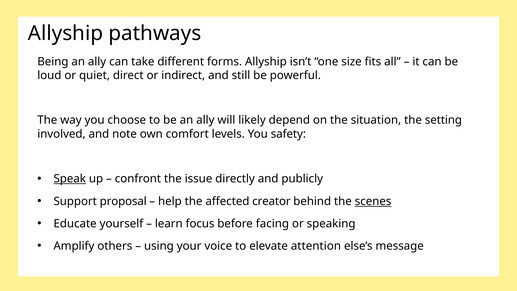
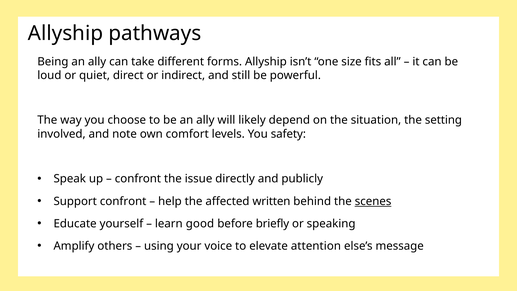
Speak underline: present -> none (70, 179)
Support proposal: proposal -> confront (123, 201)
creator: creator -> written (271, 201)
focus: focus -> good (200, 224)
facing: facing -> briefly (272, 224)
